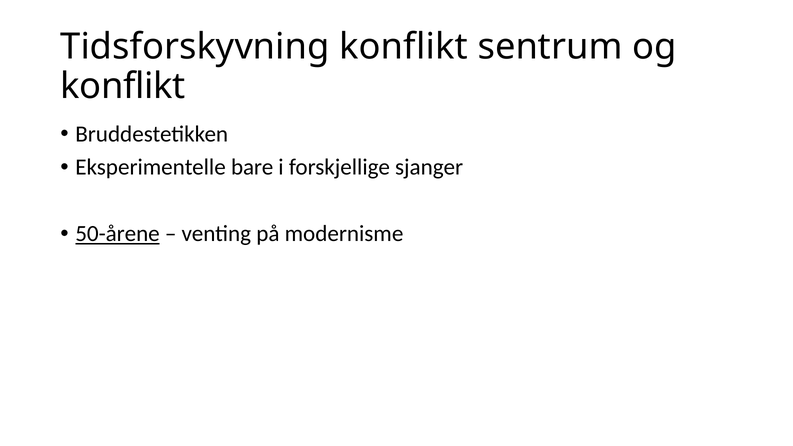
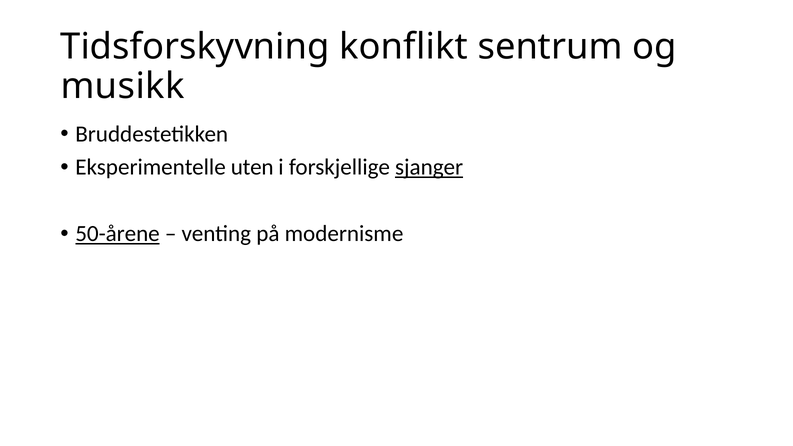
konflikt: konflikt -> musikk (123, 86)
bare: bare -> uten (252, 167)
sjanger underline: none -> present (429, 167)
